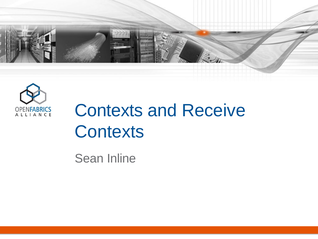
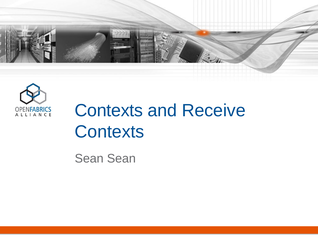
Sean Inline: Inline -> Sean (121, 158)
